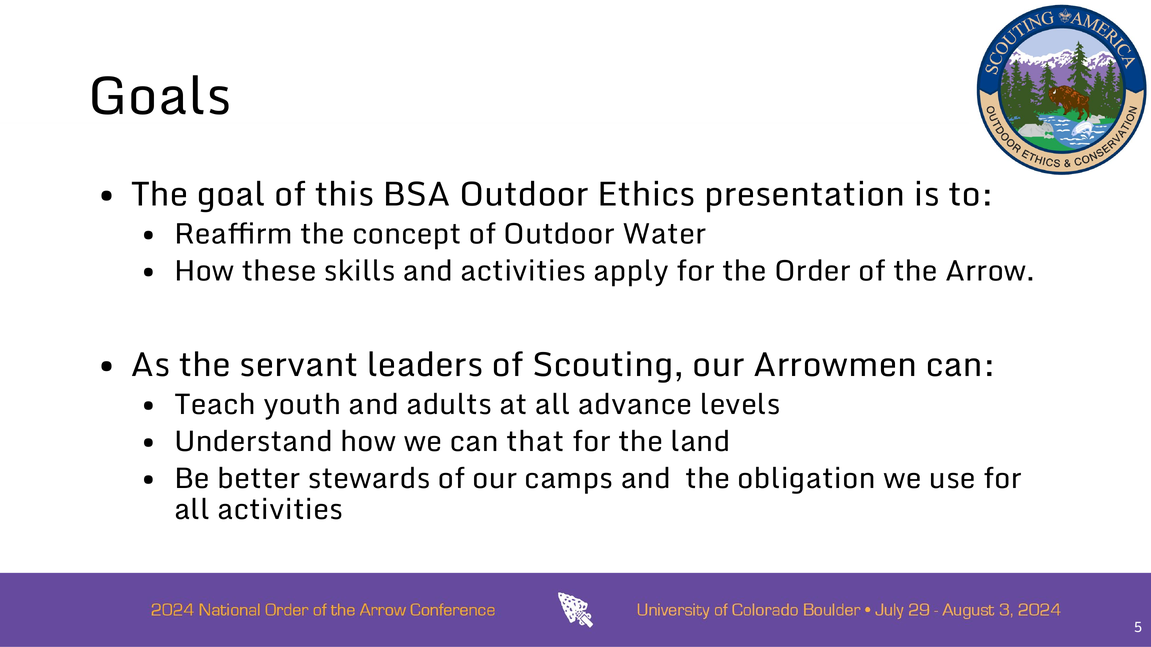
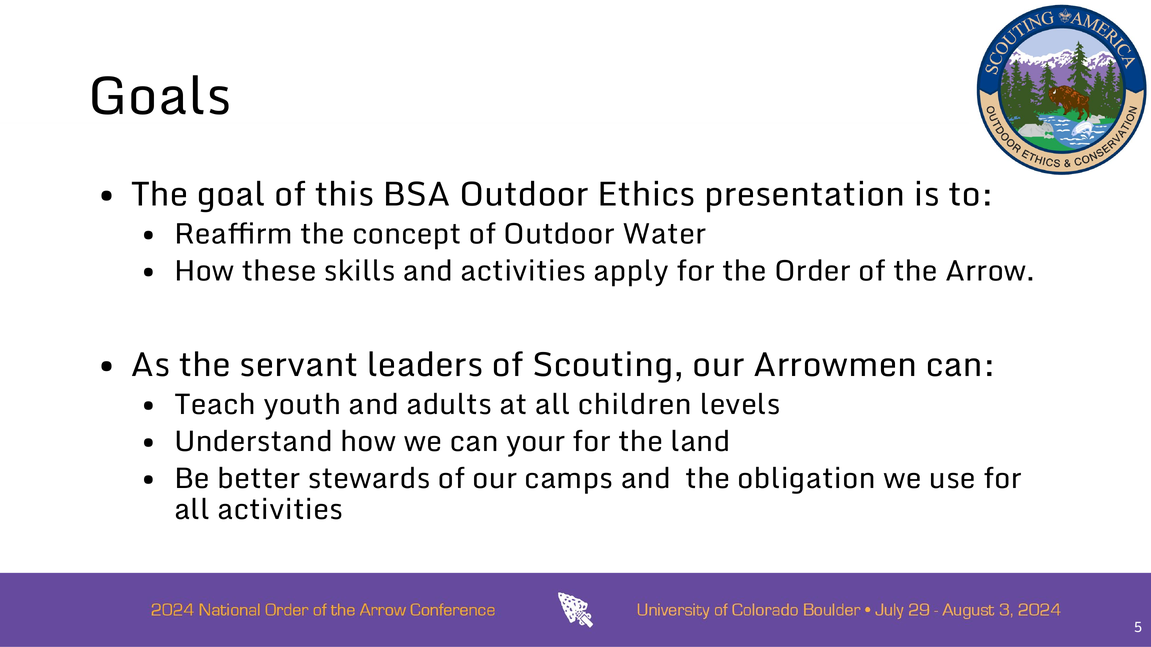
advance: advance -> children (635, 405)
that: that -> your (536, 442)
